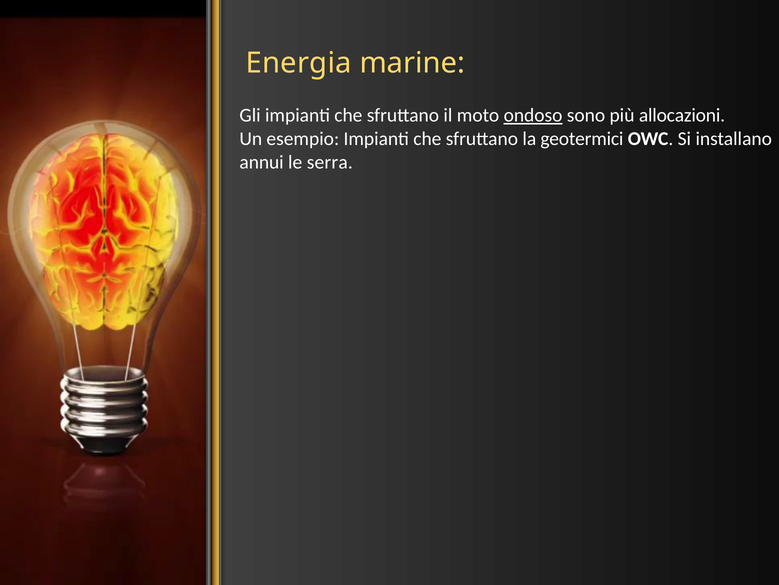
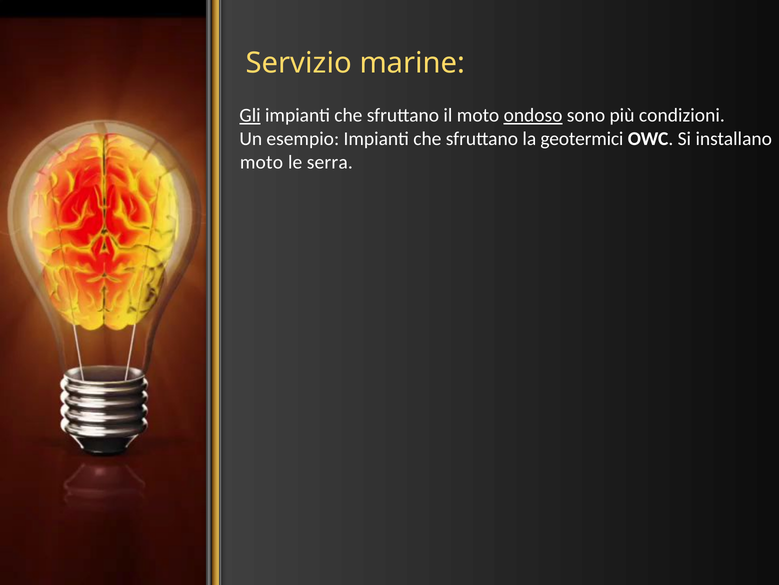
Energia: Energia -> Servizio (299, 63)
Gli underline: none -> present (250, 115)
allocazioni: allocazioni -> condizioni (682, 115)
annui: annui -> moto (261, 162)
